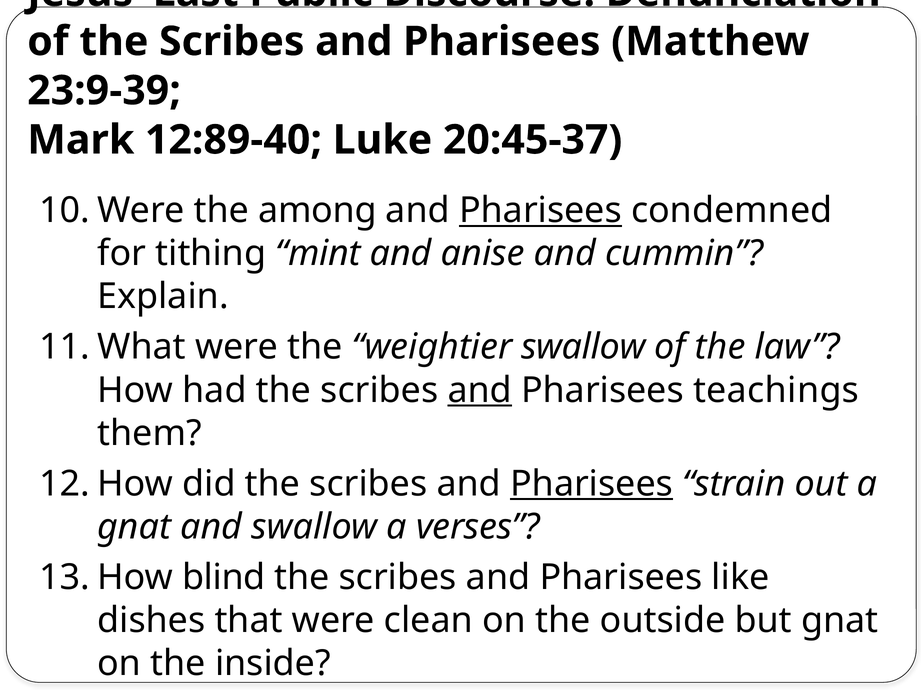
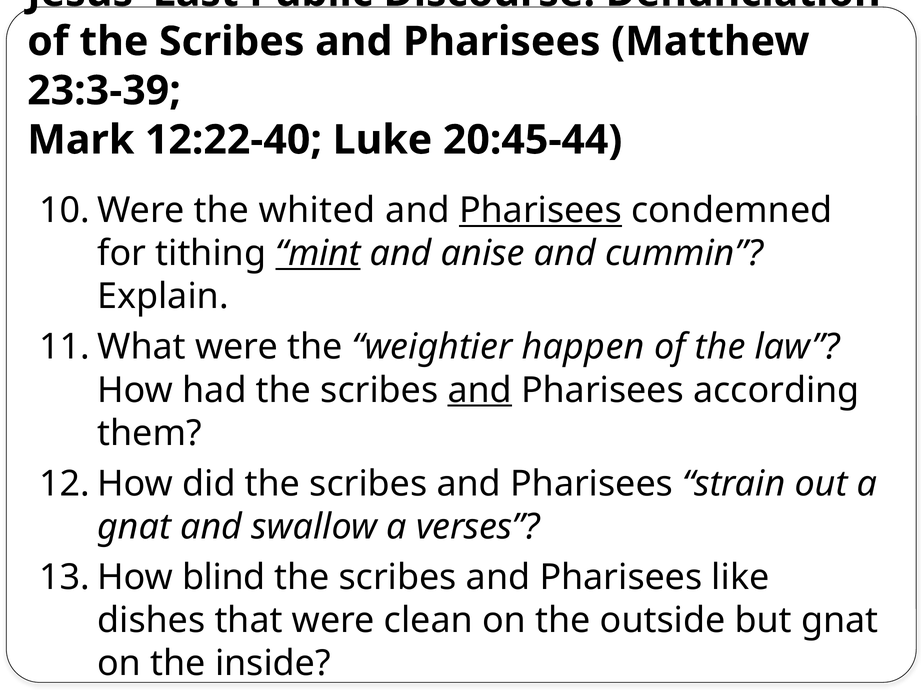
23:9-39: 23:9-39 -> 23:3-39 (104, 91)
12:89-40: 12:89-40 -> 12:22-40 (233, 140)
20:45-37: 20:45-37 -> 20:45-44 (533, 140)
the among: among -> whited (317, 211)
mint underline: none -> present (318, 254)
weightier swallow: swallow -> happen (583, 347)
teachings: teachings -> according (776, 390)
Pharisees underline: present -> none (592, 484)
